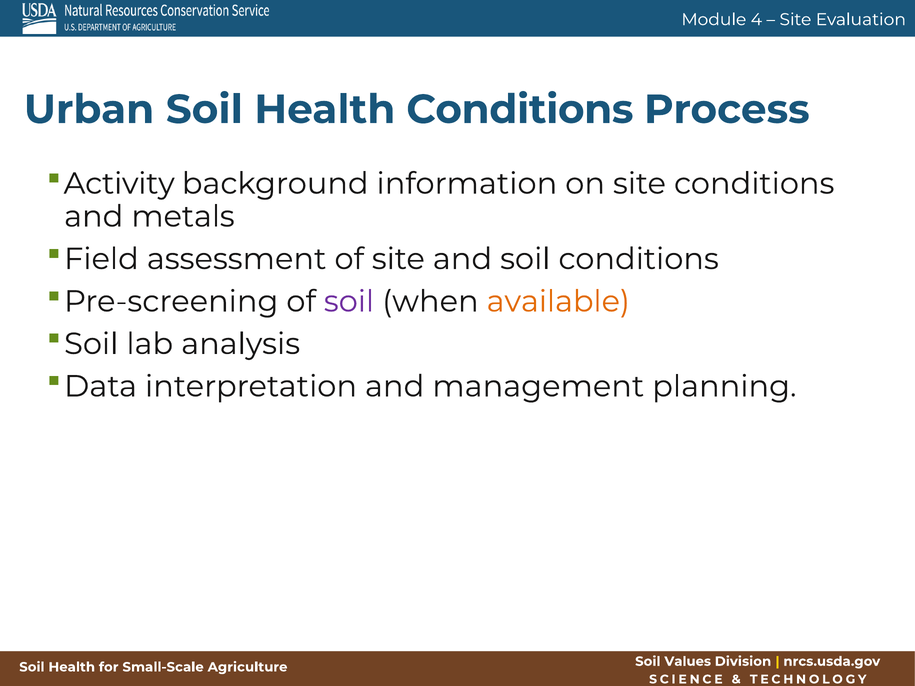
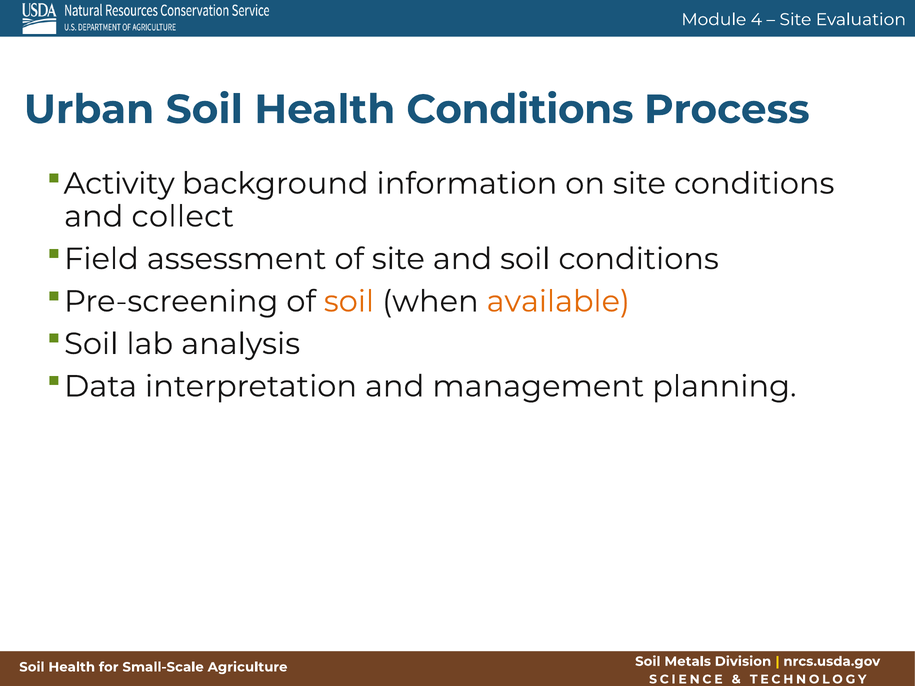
metals: metals -> collect (183, 217)
soil colour: purple -> orange (349, 302)
Values: Values -> Metals (688, 662)
